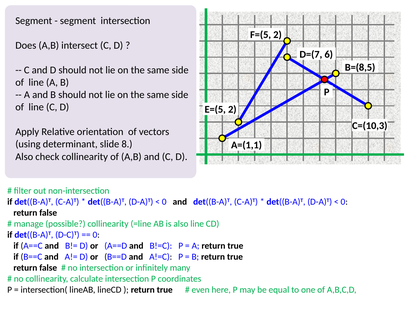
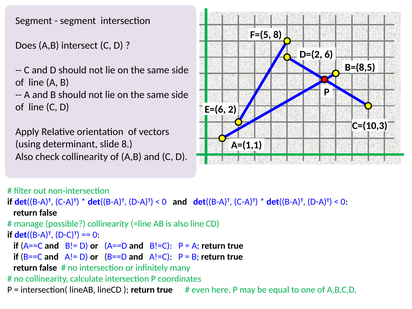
F=(5 2: 2 -> 8 (278, 35)
D=(7: D=(7 -> D=(2 (311, 54)
E=(5: E=(5 -> E=(6 (215, 110)
